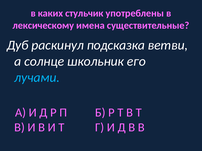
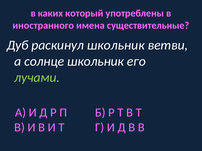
стульчик: стульчик -> который (84, 13)
лексическому: лексическому -> иностранного (43, 25)
раскинул подсказка: подсказка -> школьник (116, 45)
лучами colour: light blue -> light green (37, 78)
